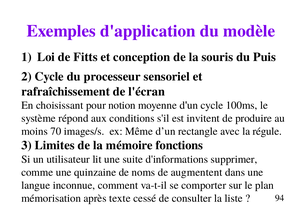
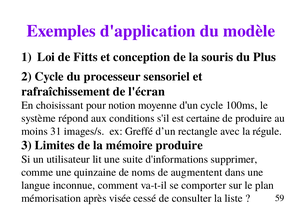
Puis: Puis -> Plus (265, 57)
invitent: invitent -> certaine (203, 118)
70: 70 -> 31 (56, 131)
Même: Même -> Greffé (139, 131)
mémoire fonctions: fonctions -> produire (179, 145)
texte: texte -> visée (120, 198)
94: 94 -> 59 (280, 198)
